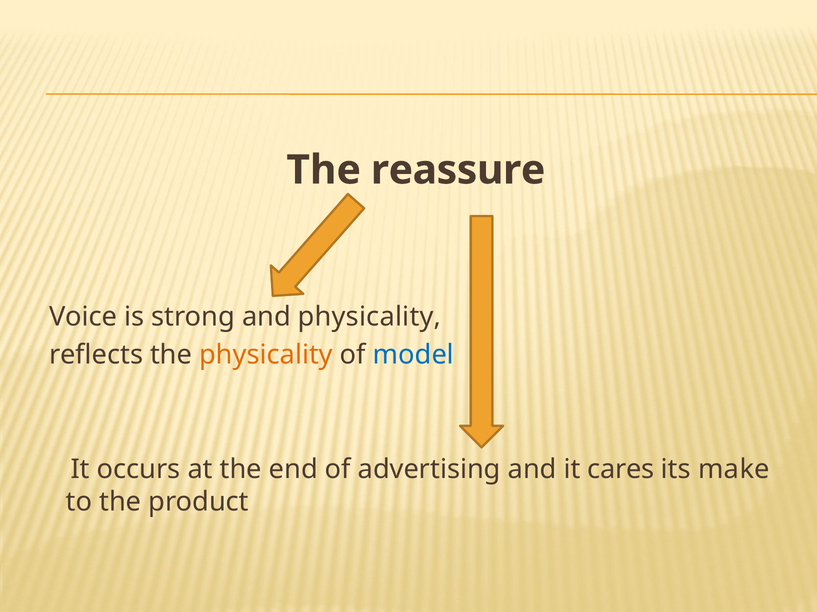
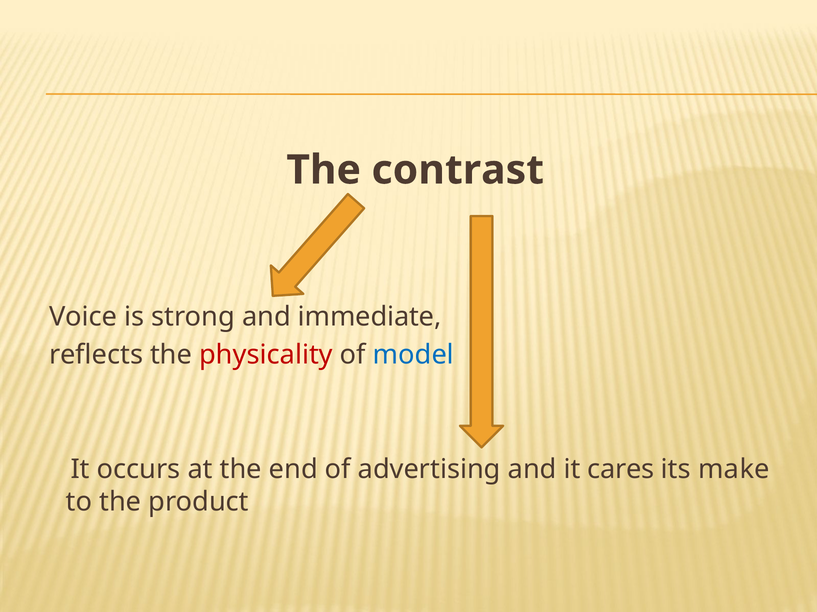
reassure: reassure -> contrast (458, 170)
and physicality: physicality -> immediate (370, 317)
physicality colour: orange -> red (266, 355)
